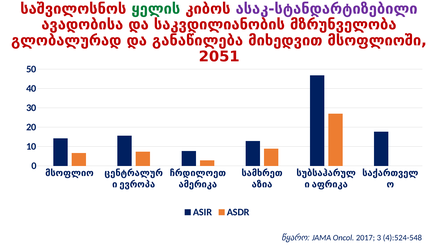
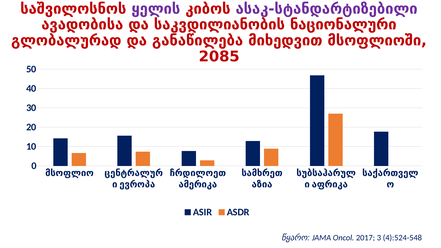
ყელის colour: green -> purple (156, 9)
მზრუნველობა: მზრუნველობა -> ნაციონალური (343, 25)
2051: 2051 -> 2085 (219, 57)
